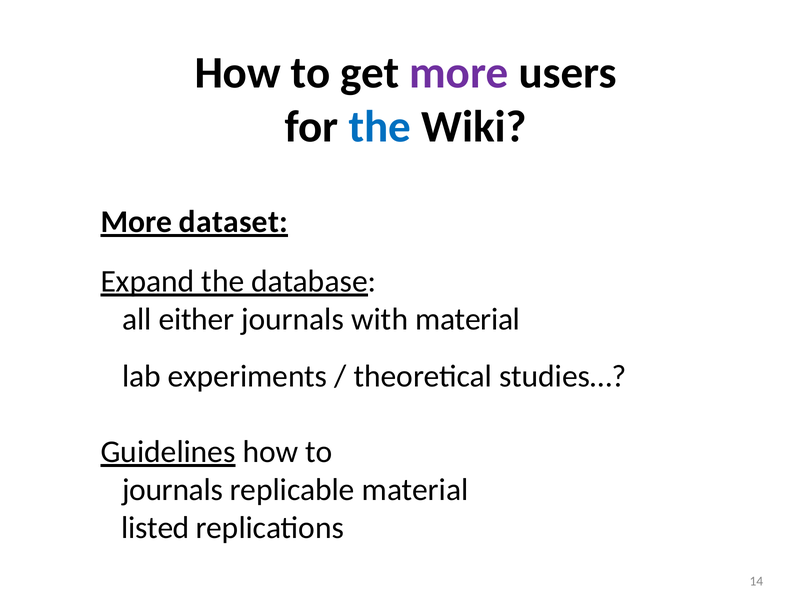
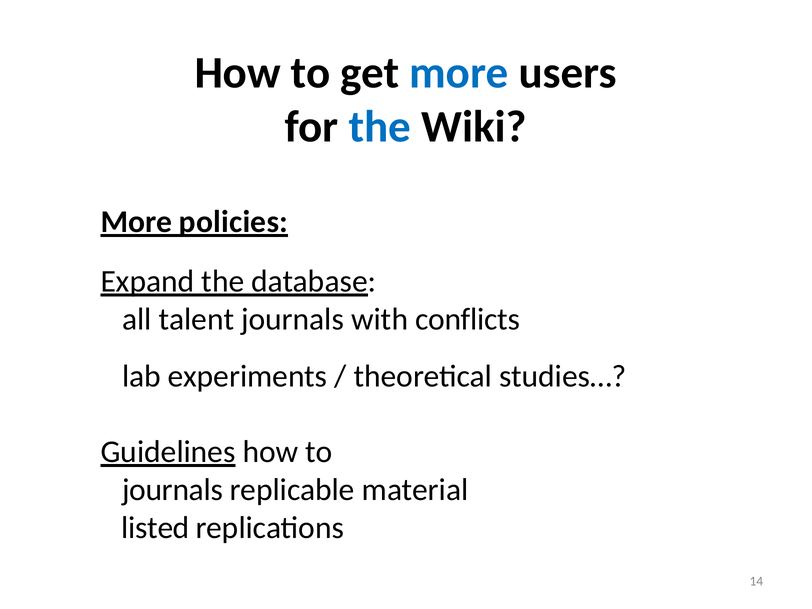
more colour: purple -> blue (459, 73)
dataset: dataset -> policies (234, 222)
either: either -> talent (196, 319)
with material: material -> conflicts (468, 319)
